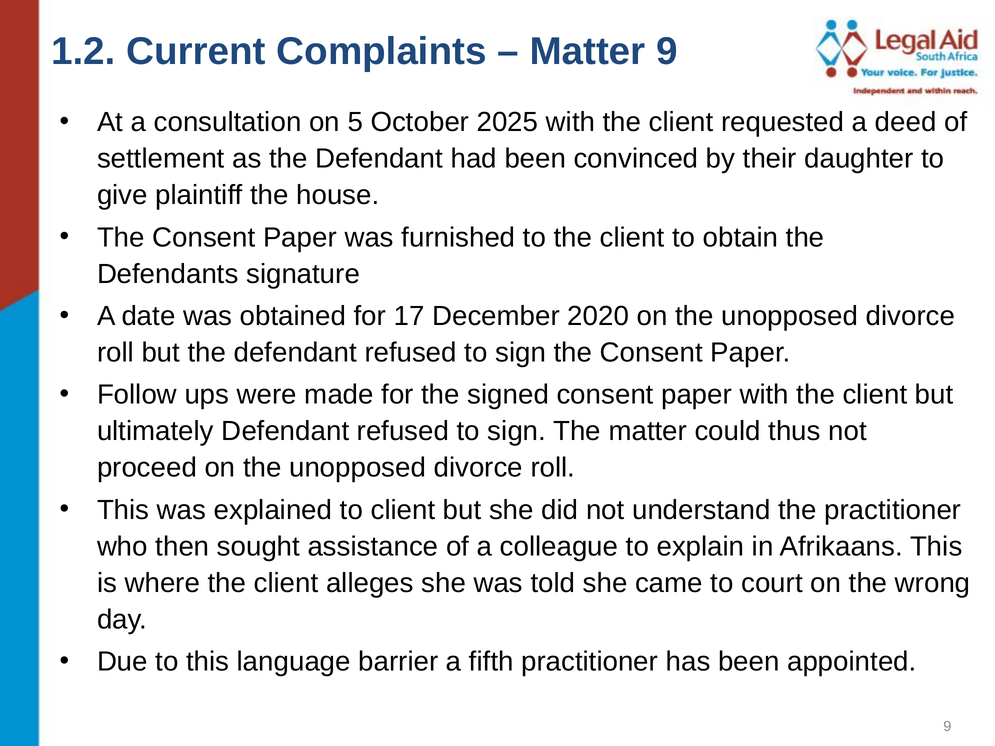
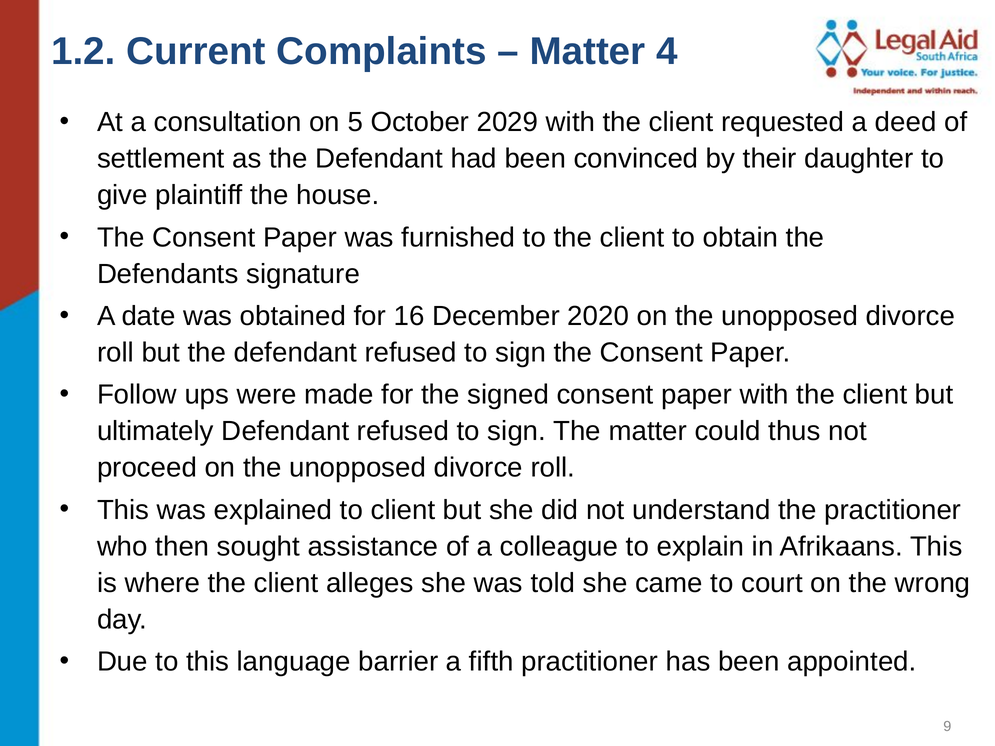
Matter 9: 9 -> 4 (667, 51)
2025: 2025 -> 2029 (507, 122)
17: 17 -> 16 (409, 316)
